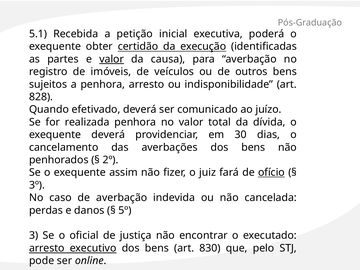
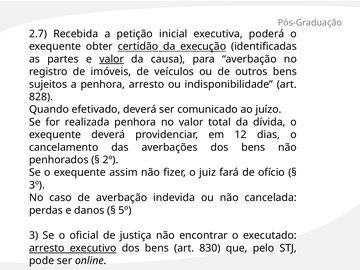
5.1: 5.1 -> 2.7 (38, 34)
30: 30 -> 12 (241, 135)
ofício underline: present -> none (271, 173)
